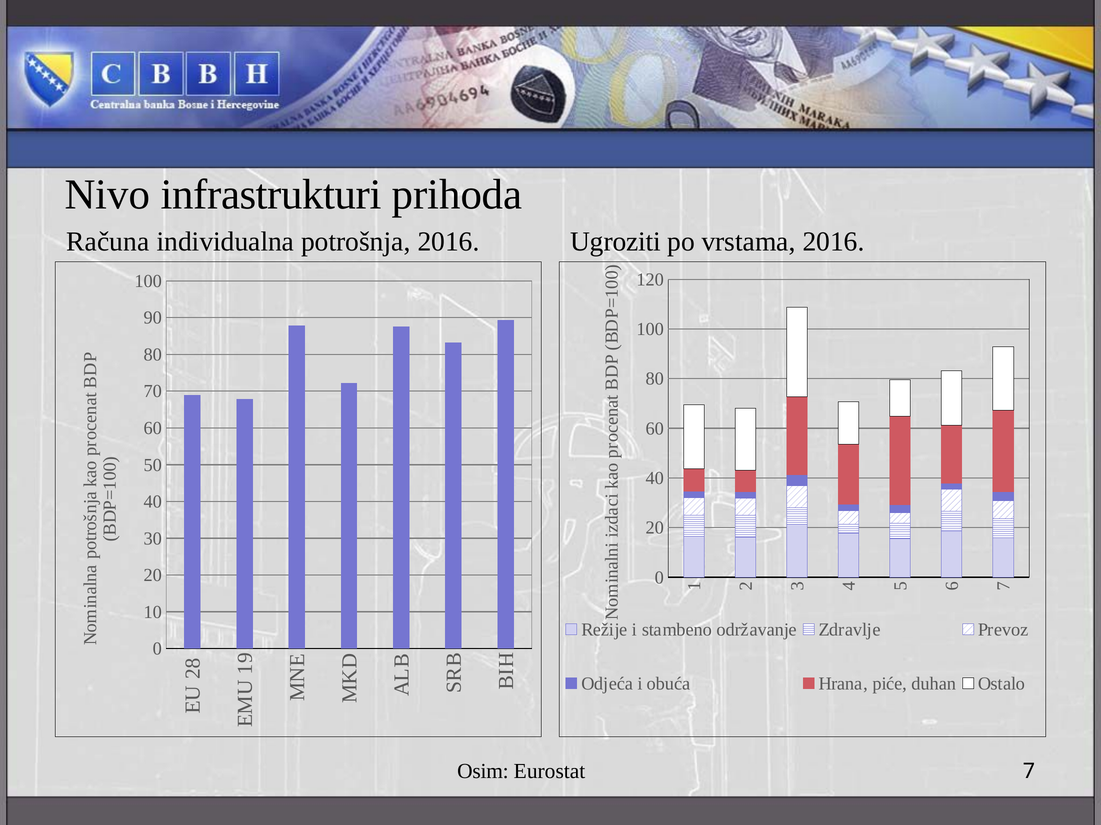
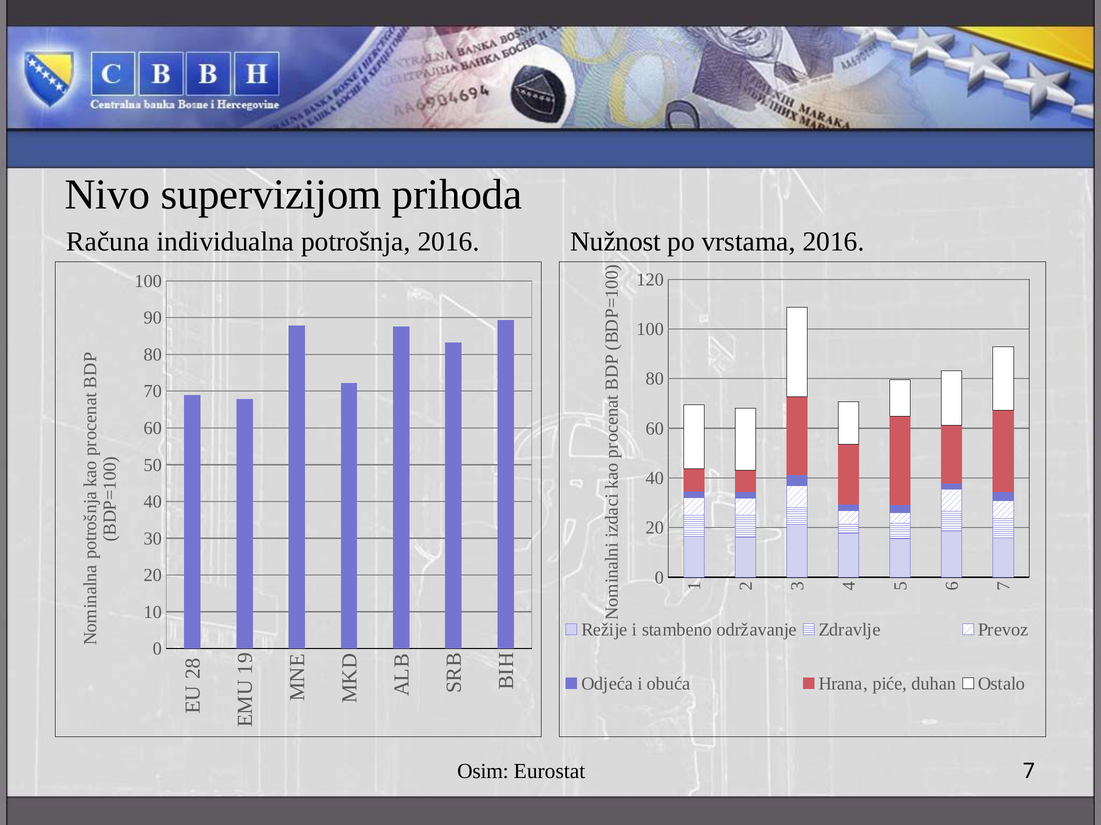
infrastrukturi: infrastrukturi -> supervizijom (271, 195)
Ugroziti: Ugroziti -> Nužnost (615, 242)
